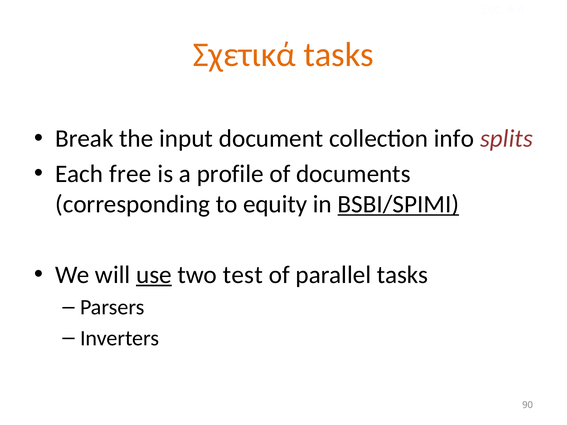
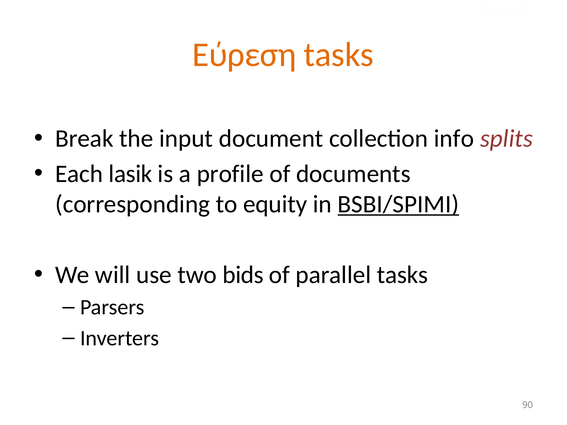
Σχετικά: Σχετικά -> Εύρεση (244, 55)
free: free -> lasik (130, 174)
use underline: present -> none (154, 275)
test: test -> bids (243, 275)
